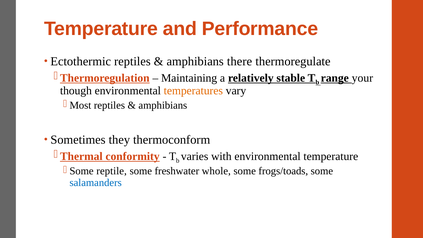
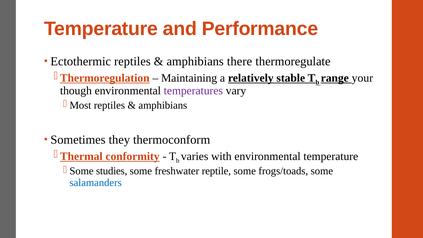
temperatures colour: orange -> purple (193, 91)
reptile: reptile -> studies (112, 171)
whole: whole -> reptile (216, 171)
